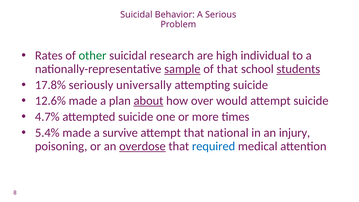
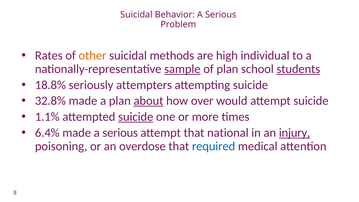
other colour: green -> orange (93, 56)
research: research -> methods (172, 56)
of that: that -> plan (227, 69)
17.8%: 17.8% -> 18.8% (50, 85)
universally: universally -> attempters (144, 85)
12.6%: 12.6% -> 32.8% (50, 101)
4.7%: 4.7% -> 1.1% (47, 117)
suicide underline: none -> present (136, 117)
5.4%: 5.4% -> 6.4% (47, 133)
made a survive: survive -> serious (120, 133)
injury underline: none -> present (295, 133)
overdose underline: present -> none (142, 146)
